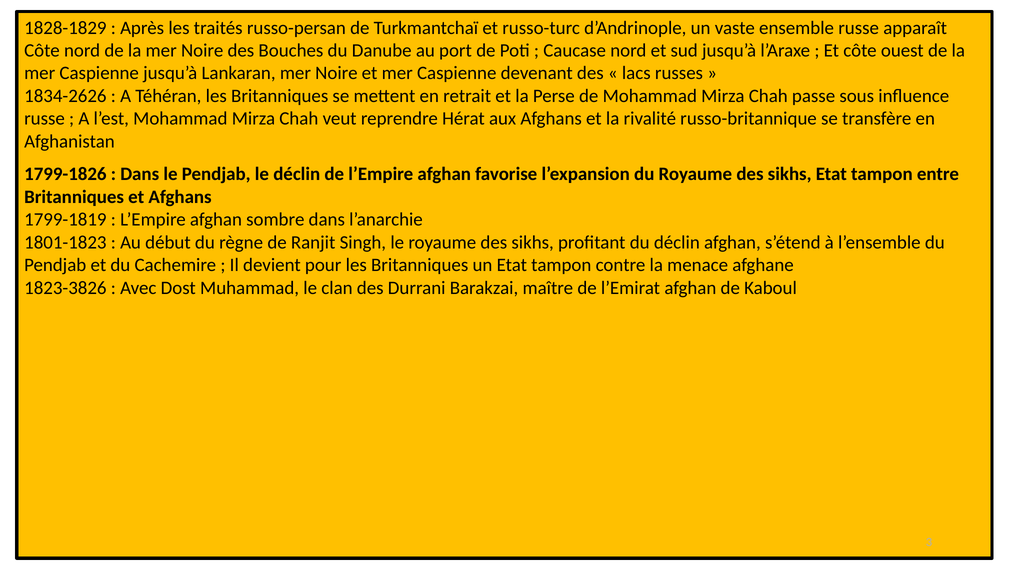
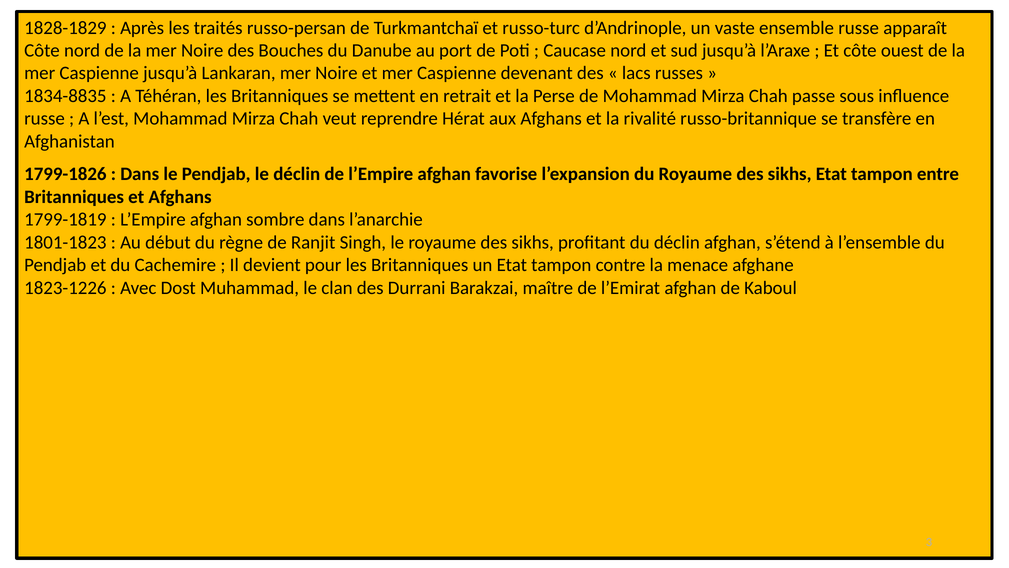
1834-2626: 1834-2626 -> 1834-8835 (65, 96)
1823-3826: 1823-3826 -> 1823-1226 (65, 288)
